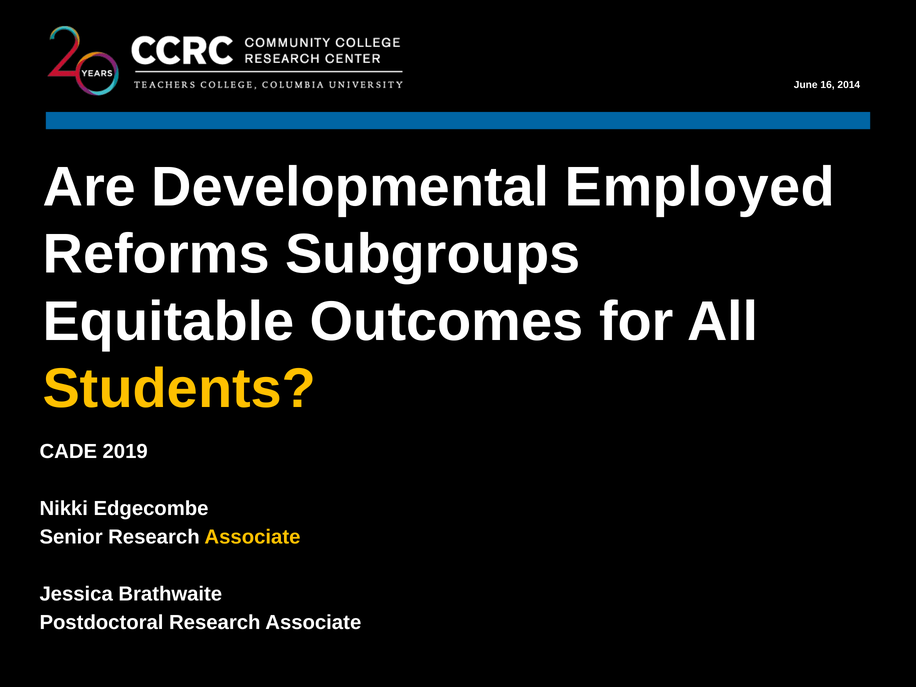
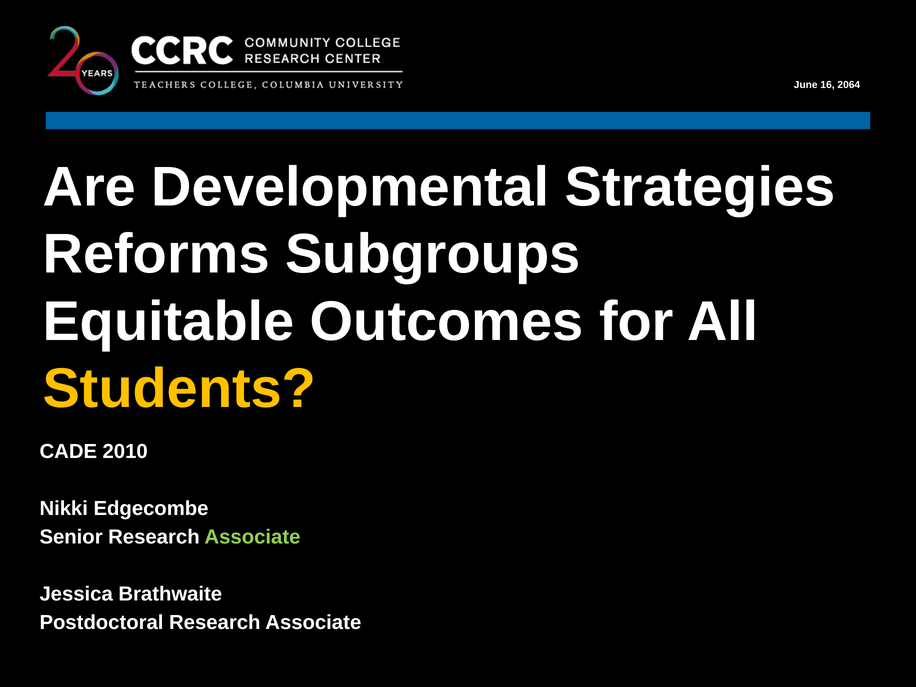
2014: 2014 -> 2064 (849, 85)
Employed: Employed -> Strategies (700, 187)
2019: 2019 -> 2010 (125, 452)
Associate colour: yellow -> light green (252, 537)
